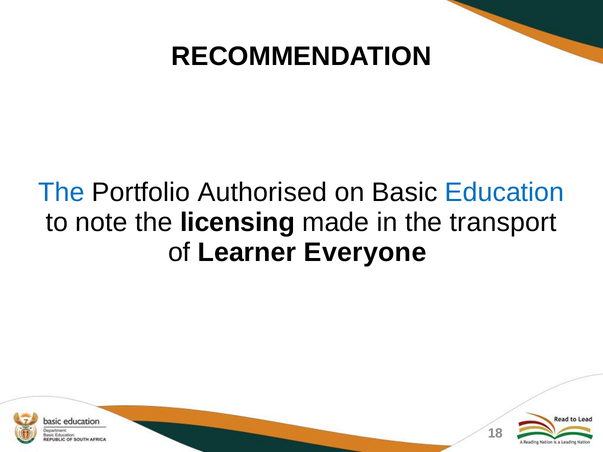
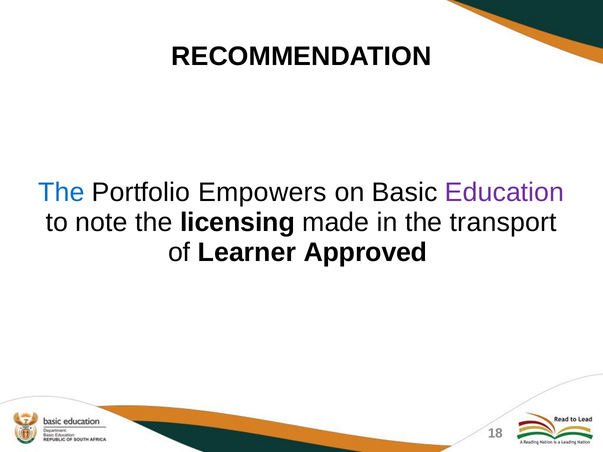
Authorised: Authorised -> Empowers (262, 192)
Education colour: blue -> purple (505, 192)
Everyone: Everyone -> Approved (365, 252)
